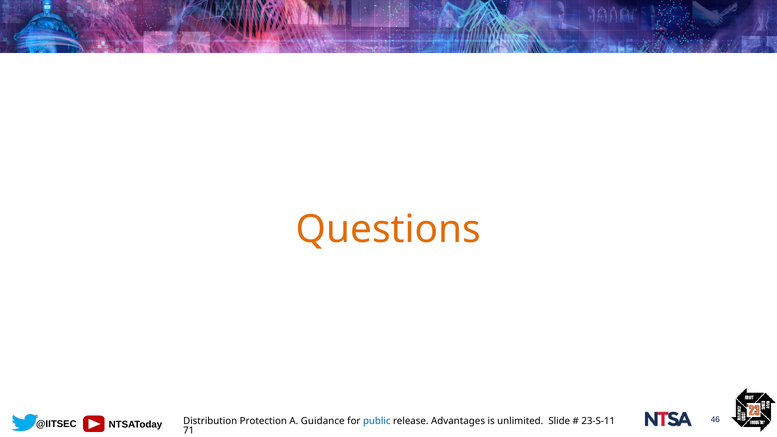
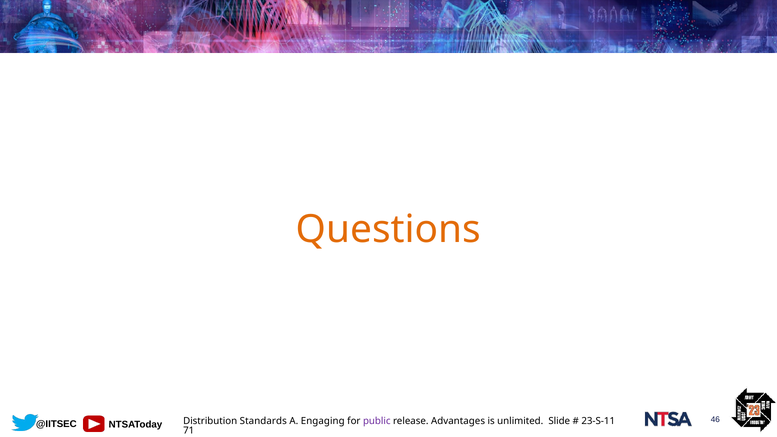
Protection: Protection -> Standards (263, 421)
Guidance: Guidance -> Engaging (323, 421)
public colour: blue -> purple (377, 421)
